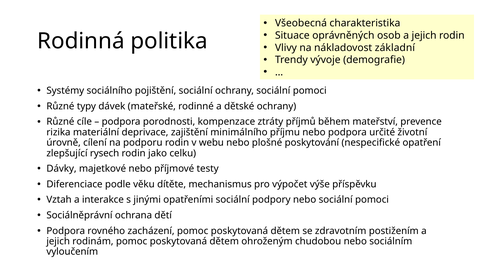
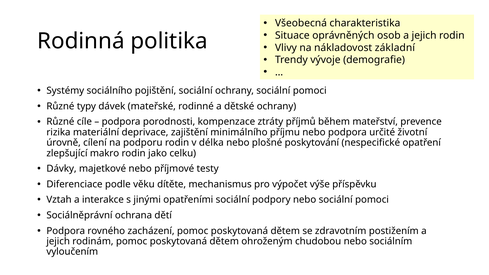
webu: webu -> délka (211, 143)
rysech: rysech -> makro (105, 153)
